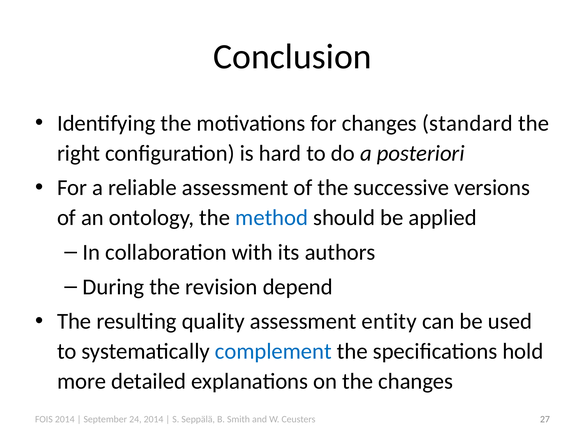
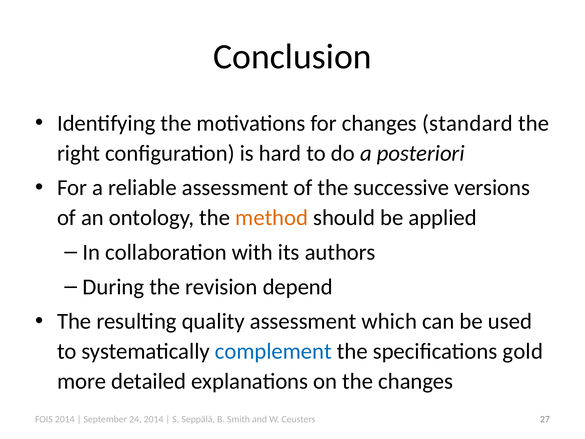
method colour: blue -> orange (272, 218)
entity: entity -> which (389, 321)
hold: hold -> gold (523, 351)
